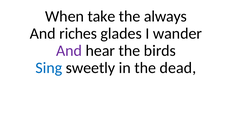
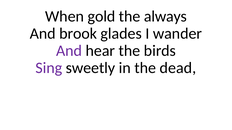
take: take -> gold (101, 16)
riches: riches -> brook (78, 34)
Sing colour: blue -> purple (49, 68)
